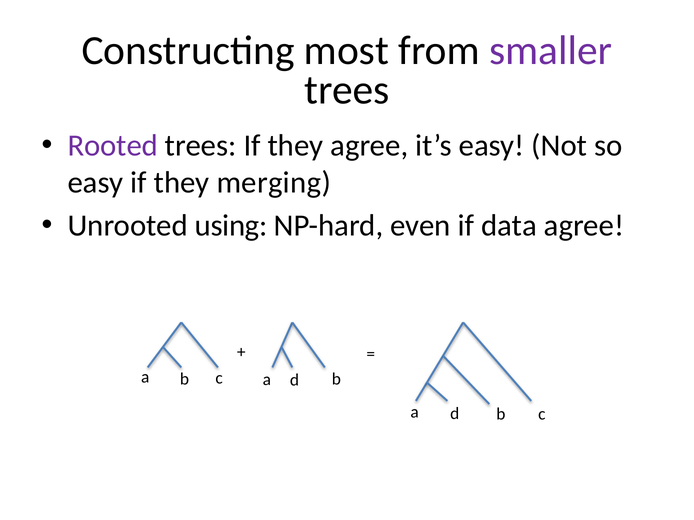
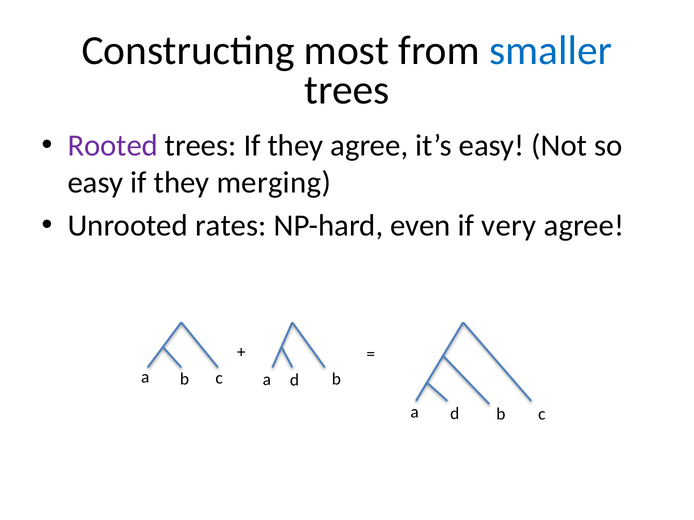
smaller colour: purple -> blue (551, 51)
using: using -> rates (231, 226)
data: data -> very (509, 226)
